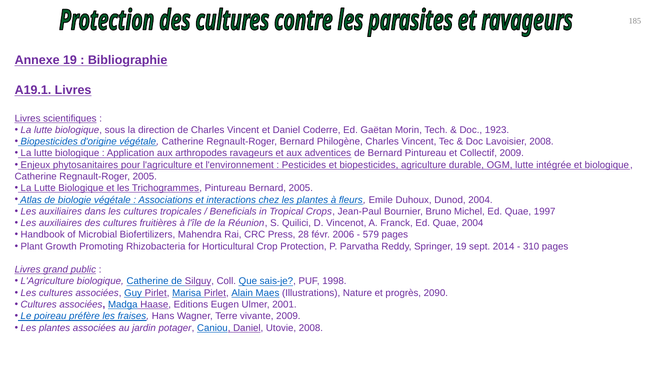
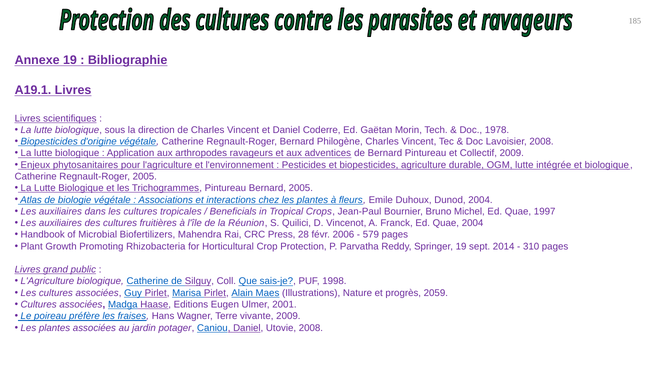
1923: 1923 -> 1978 (497, 130)
2090: 2090 -> 2059 (436, 293)
